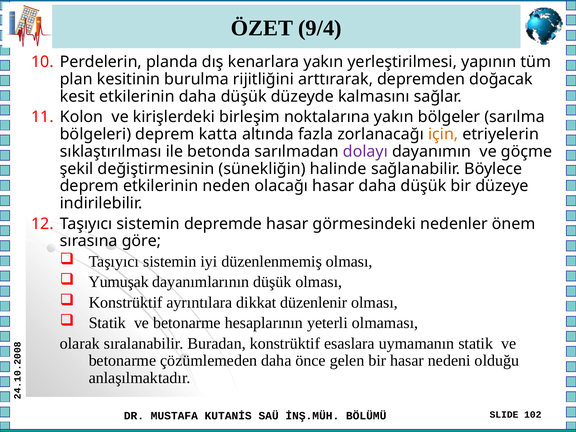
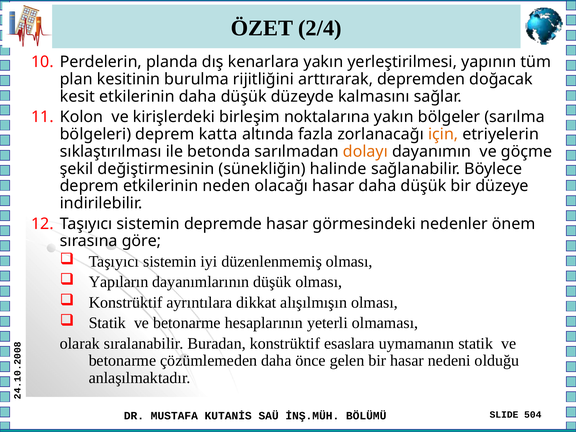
9/4: 9/4 -> 2/4 (320, 28)
dolayı colour: purple -> orange (365, 151)
Yumuşak: Yumuşak -> Yapıların (119, 282)
düzenlenir: düzenlenir -> alışılmışın (314, 302)
102: 102 -> 504 (533, 415)
